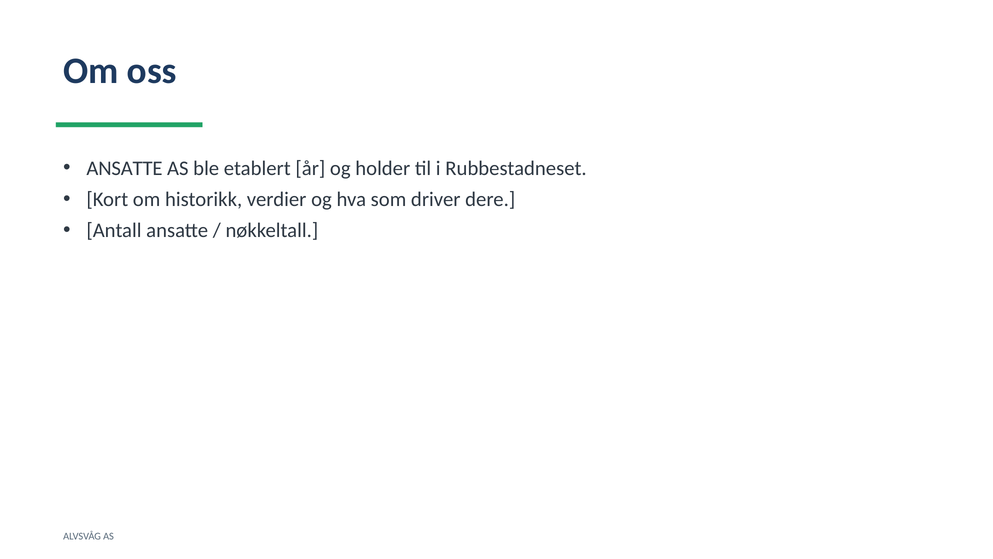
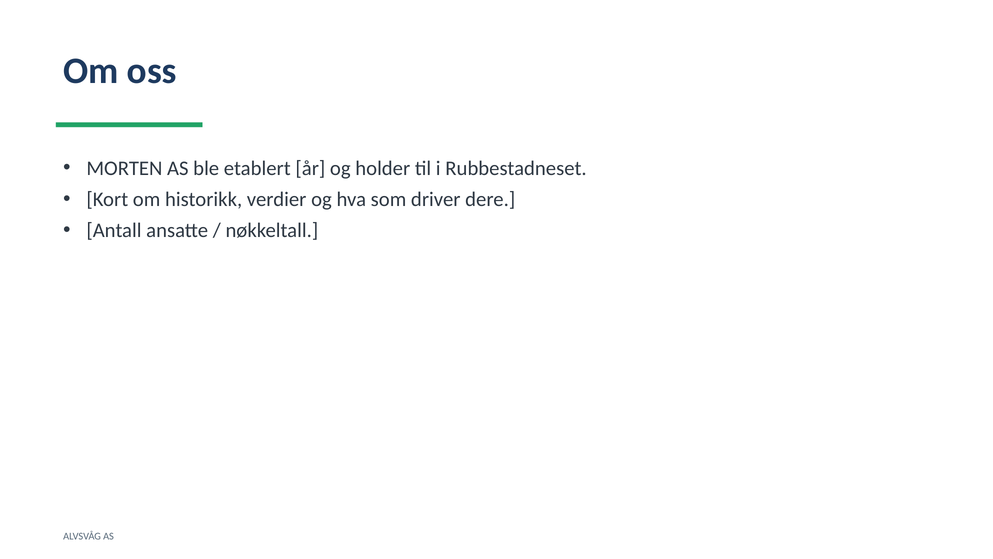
ANSATTE: ANSATTE -> MORTEN (124, 168)
